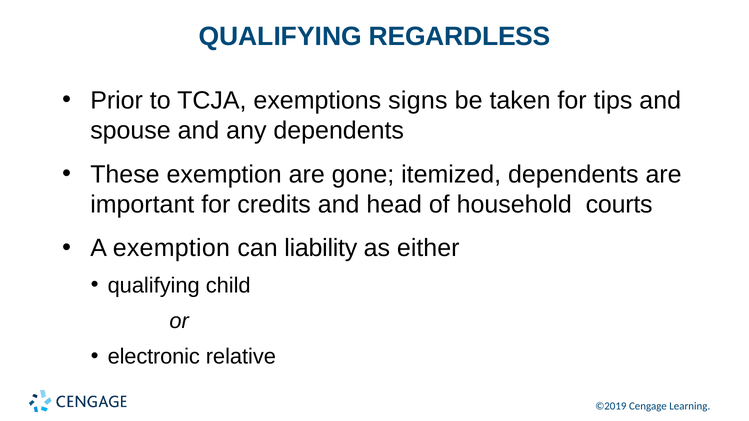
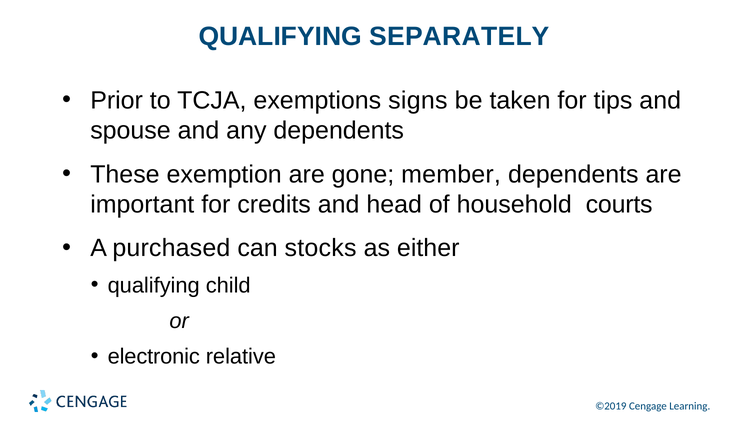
REGARDLESS: REGARDLESS -> SEPARATELY (459, 36)
itemized: itemized -> member (451, 174)
A exemption: exemption -> purchased (171, 248)
liability: liability -> stocks (321, 248)
